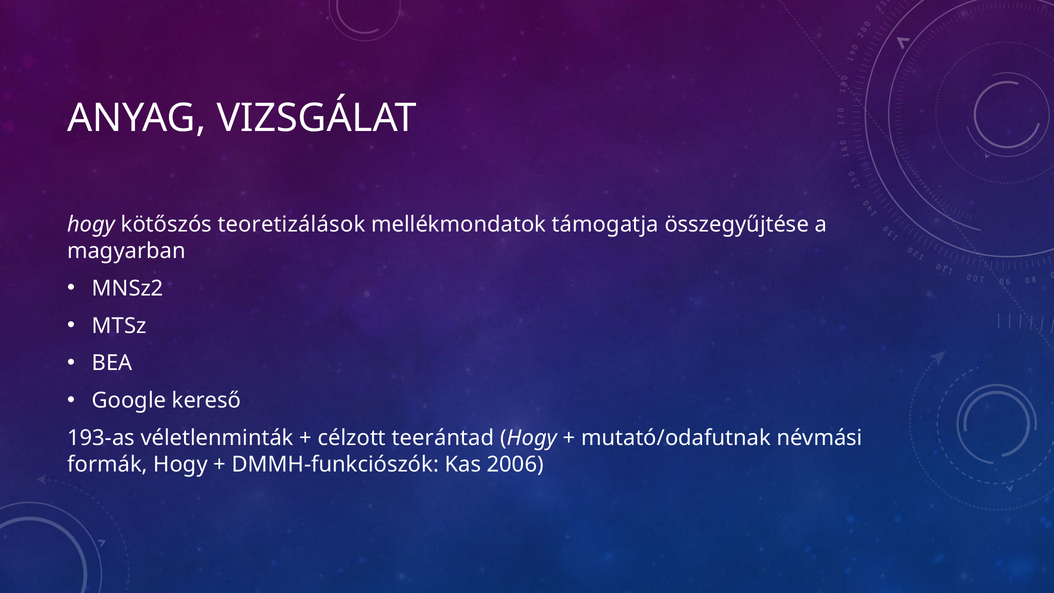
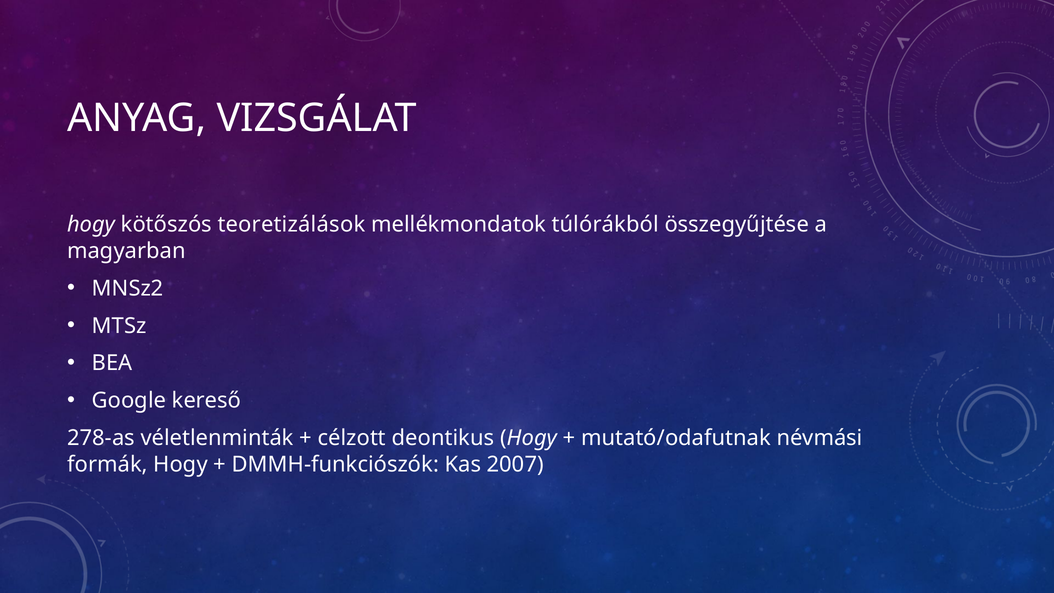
támogatja: támogatja -> túlórákból (605, 225)
193-as: 193-as -> 278-as (101, 438)
teerántad: teerántad -> deontikus (443, 438)
2006: 2006 -> 2007 (515, 464)
